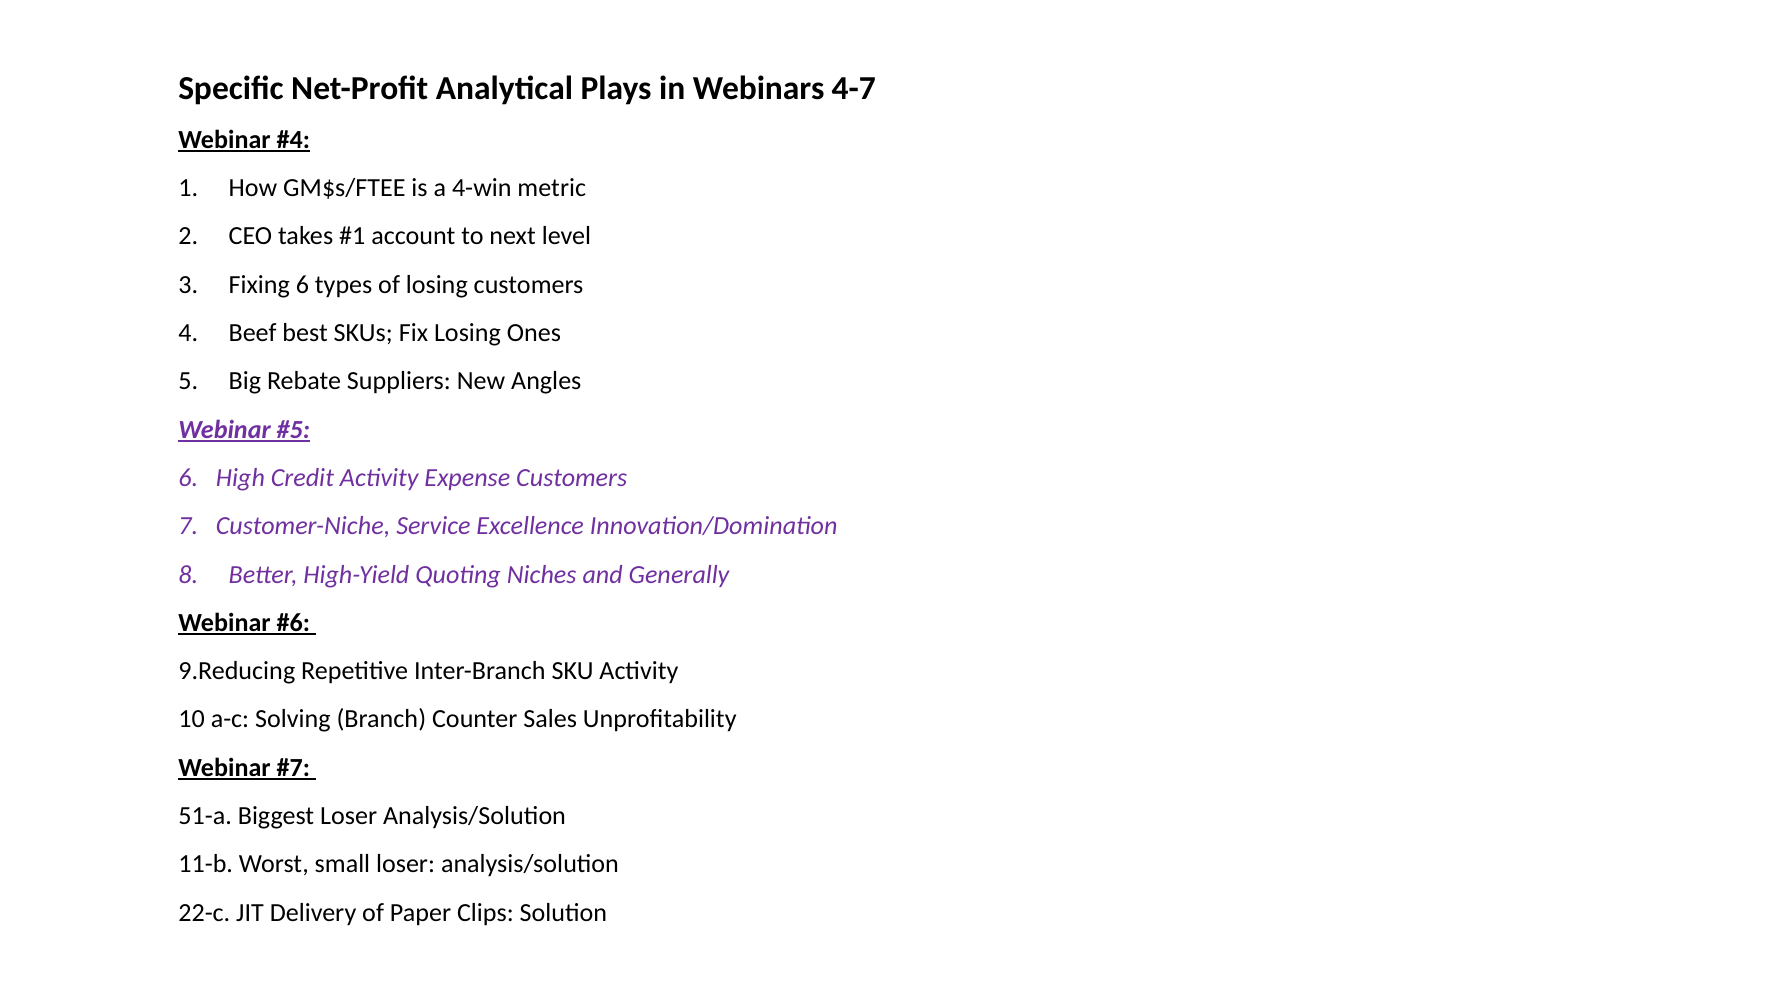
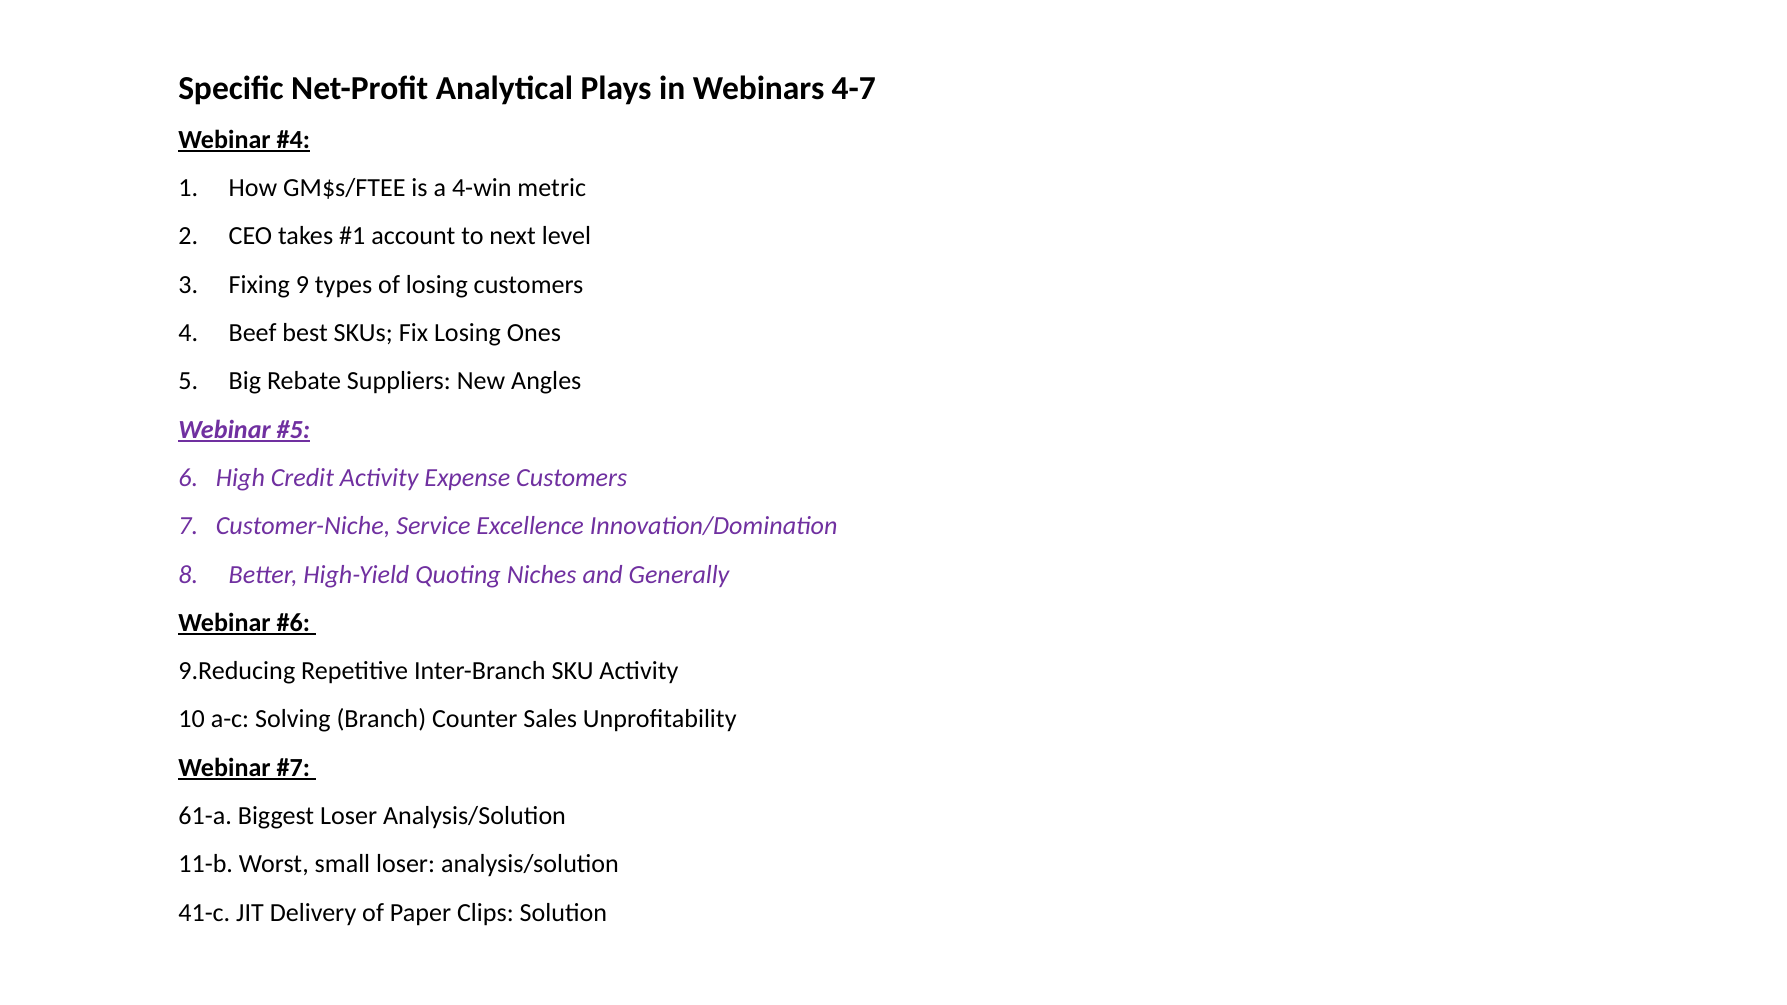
Fixing 6: 6 -> 9 (302, 285)
51-a: 51-a -> 61-a (205, 816)
22-c: 22-c -> 41-c (204, 913)
